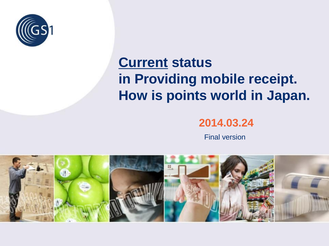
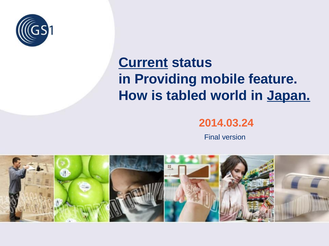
receipt: receipt -> feature (273, 79)
points: points -> tabled (187, 96)
Japan underline: none -> present (289, 96)
